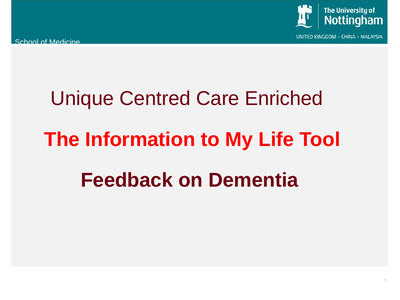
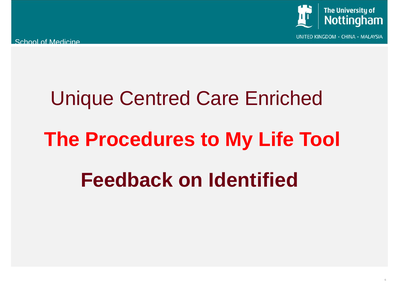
Information: Information -> Procedures (140, 139)
Dementia: Dementia -> Identified (253, 180)
